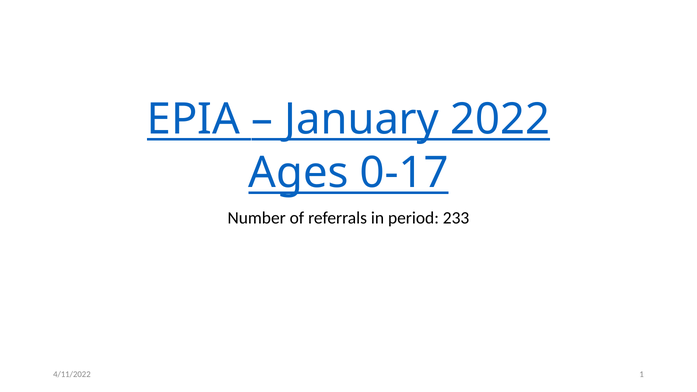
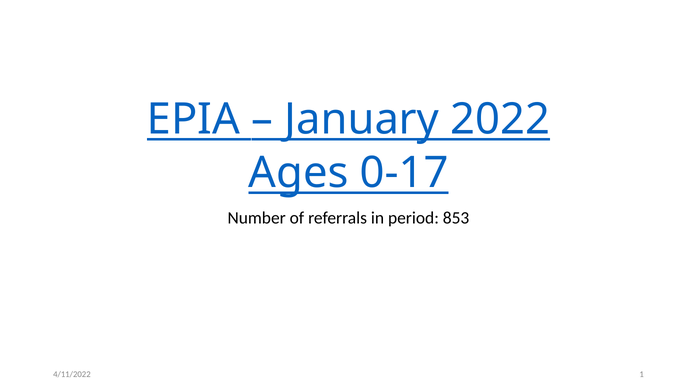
233: 233 -> 853 (456, 218)
